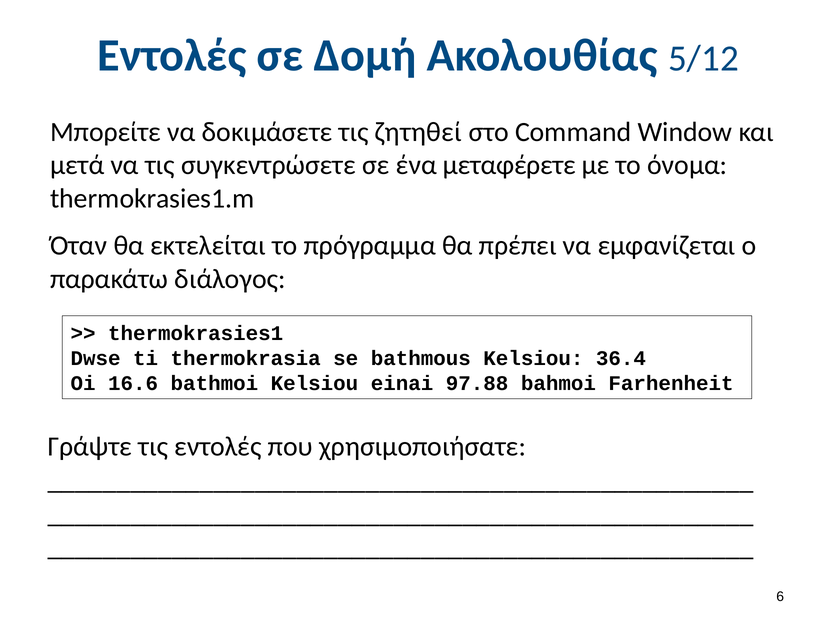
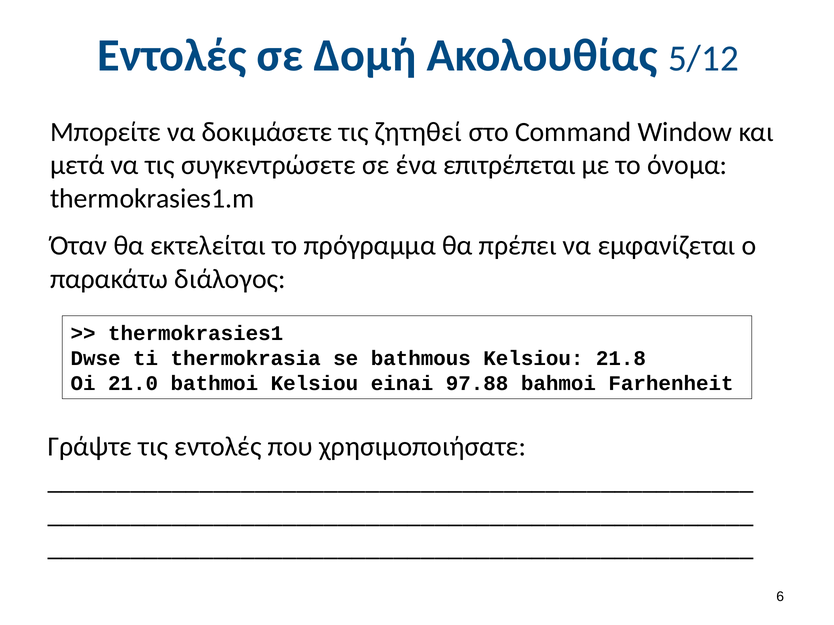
μεταφέρετε: μεταφέρετε -> επιτρέπεται (509, 165)
36.4: 36.4 -> 21.8 (621, 359)
16.6: 16.6 -> 21.0 (133, 384)
